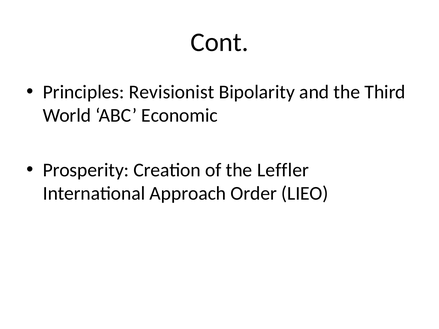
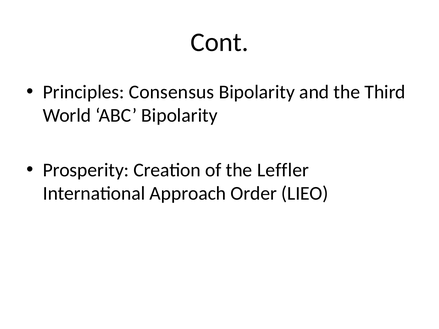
Revisionist: Revisionist -> Consensus (172, 92)
ABC Economic: Economic -> Bipolarity (179, 116)
